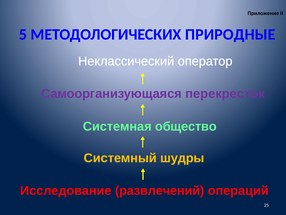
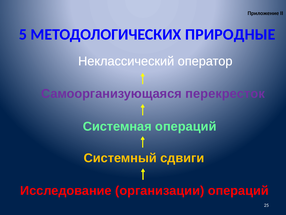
Системная общество: общество -> операций (186, 126)
шудры: шудры -> сдвиги (182, 158)
развлечений: развлечений -> организации (160, 190)
